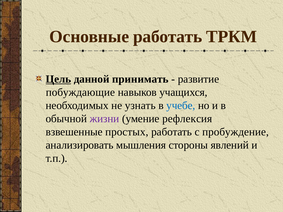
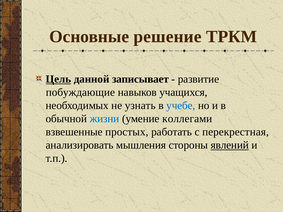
Основные работать: работать -> решение (168, 37)
принимать: принимать -> записывает (140, 79)
жизни colour: purple -> blue (104, 119)
рефлексия: рефлексия -> коллегами (187, 119)
пробуждение: пробуждение -> перекрестная (236, 132)
явлений underline: none -> present (230, 145)
